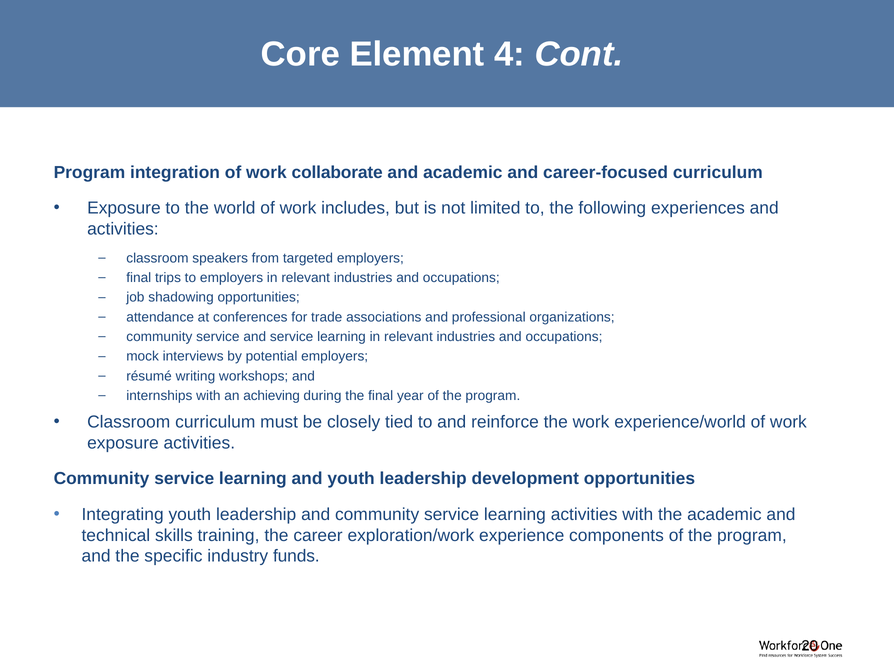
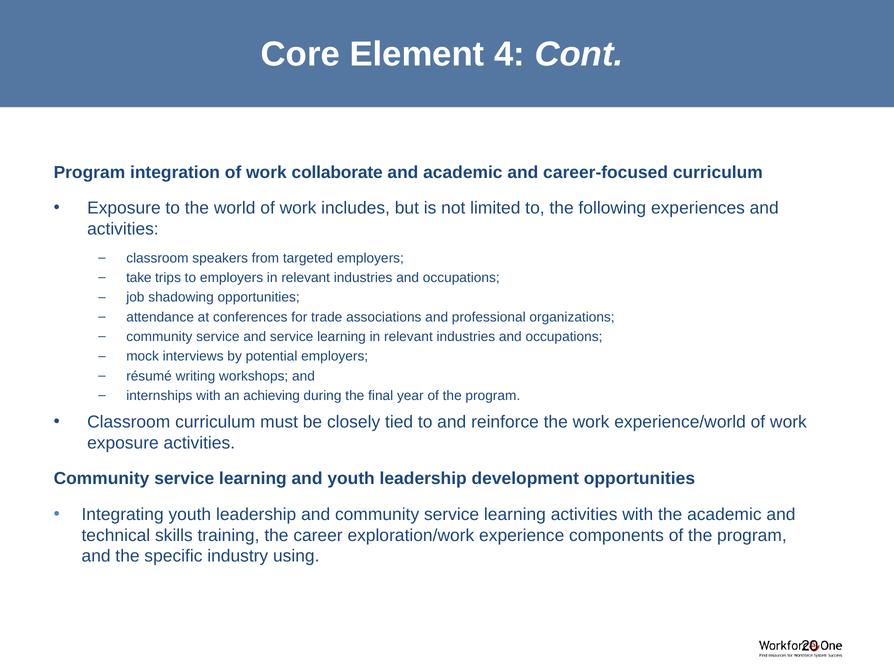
final: final -> take (139, 278)
funds: funds -> using (296, 557)
